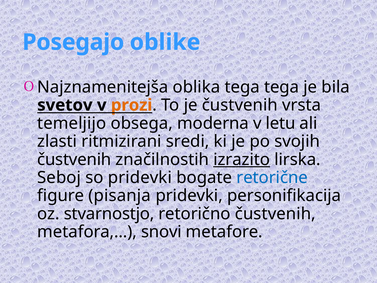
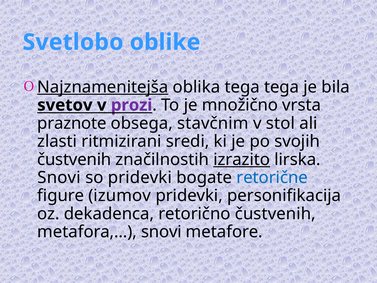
Posegajo: Posegajo -> Svetlobo (73, 42)
Najznamenitejša underline: none -> present (103, 87)
prozi colour: orange -> purple (132, 105)
je čustvenih: čustvenih -> množično (240, 105)
temeljijo: temeljijo -> praznote (72, 123)
moderna: moderna -> stavčnim (213, 123)
letu: letu -> stol (280, 123)
Seboj: Seboj -> Snovi (59, 177)
pisanja: pisanja -> izumov (120, 196)
stvarnostjo: stvarnostjo -> dekadenca (109, 214)
